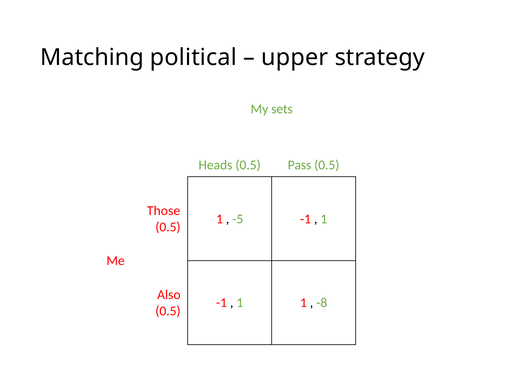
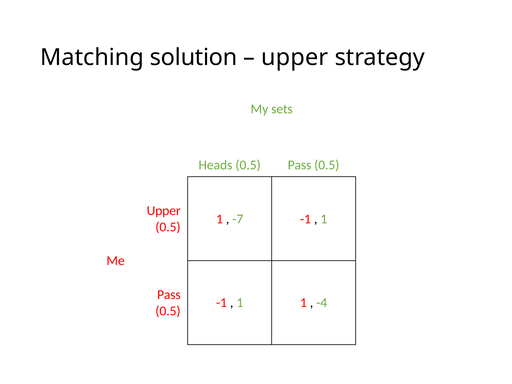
political: political -> solution (194, 57)
Those: Those -> Upper (164, 211)
-5: -5 -> -7 (238, 219)
Also: Also -> Pass (169, 295)
-8: -8 -> -4 (322, 303)
